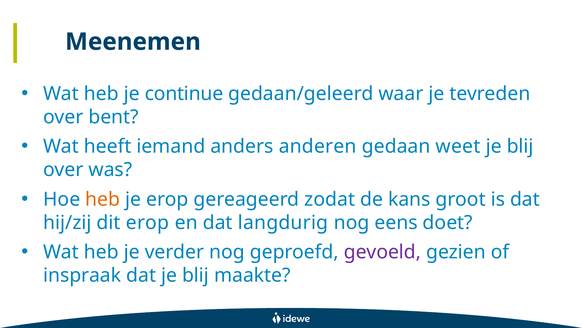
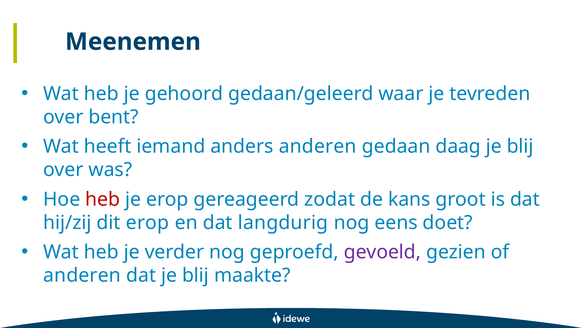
continue: continue -> gehoord (184, 94)
weet: weet -> daag (458, 146)
heb colour: orange -> red (103, 199)
inspraak: inspraak -> anderen (82, 275)
